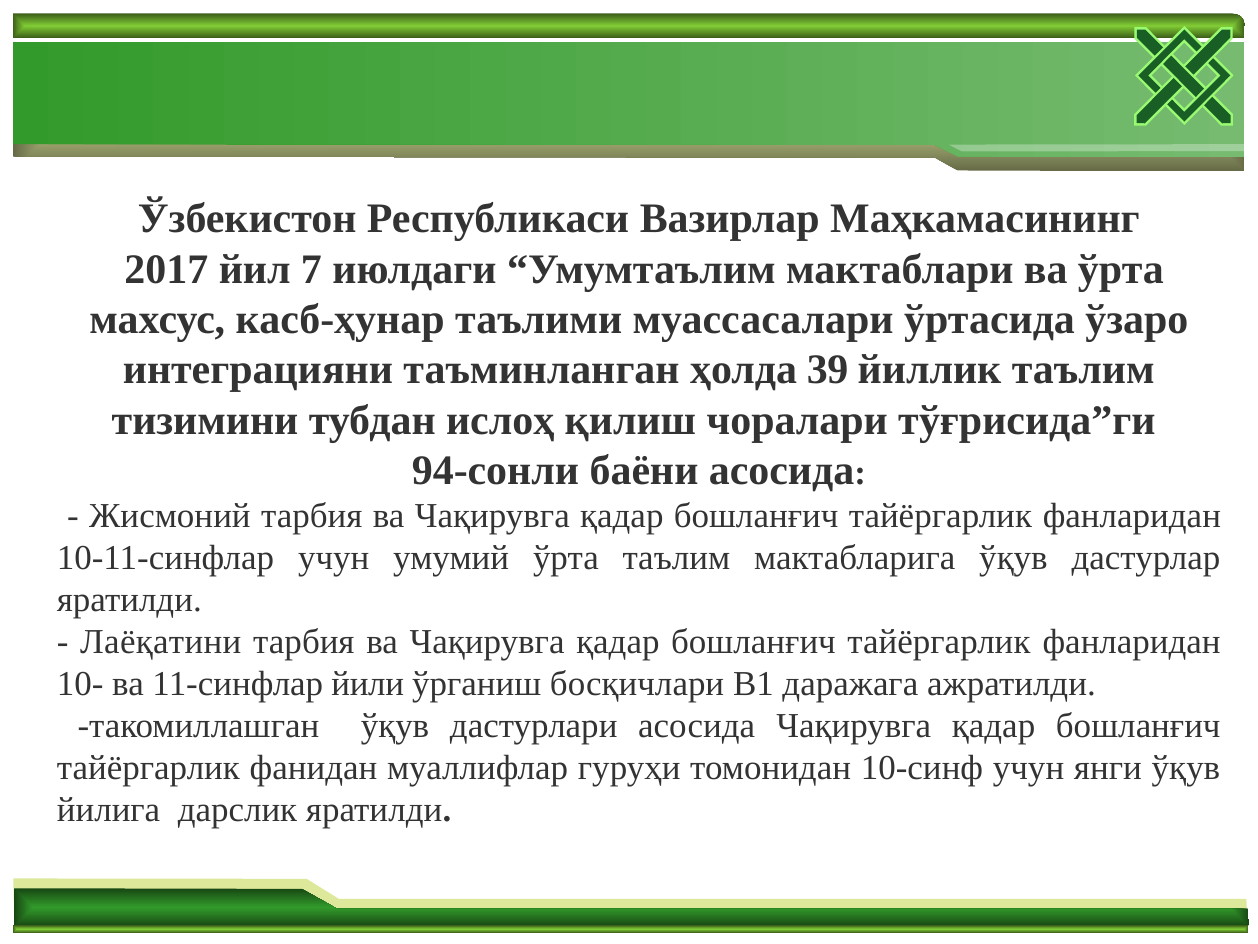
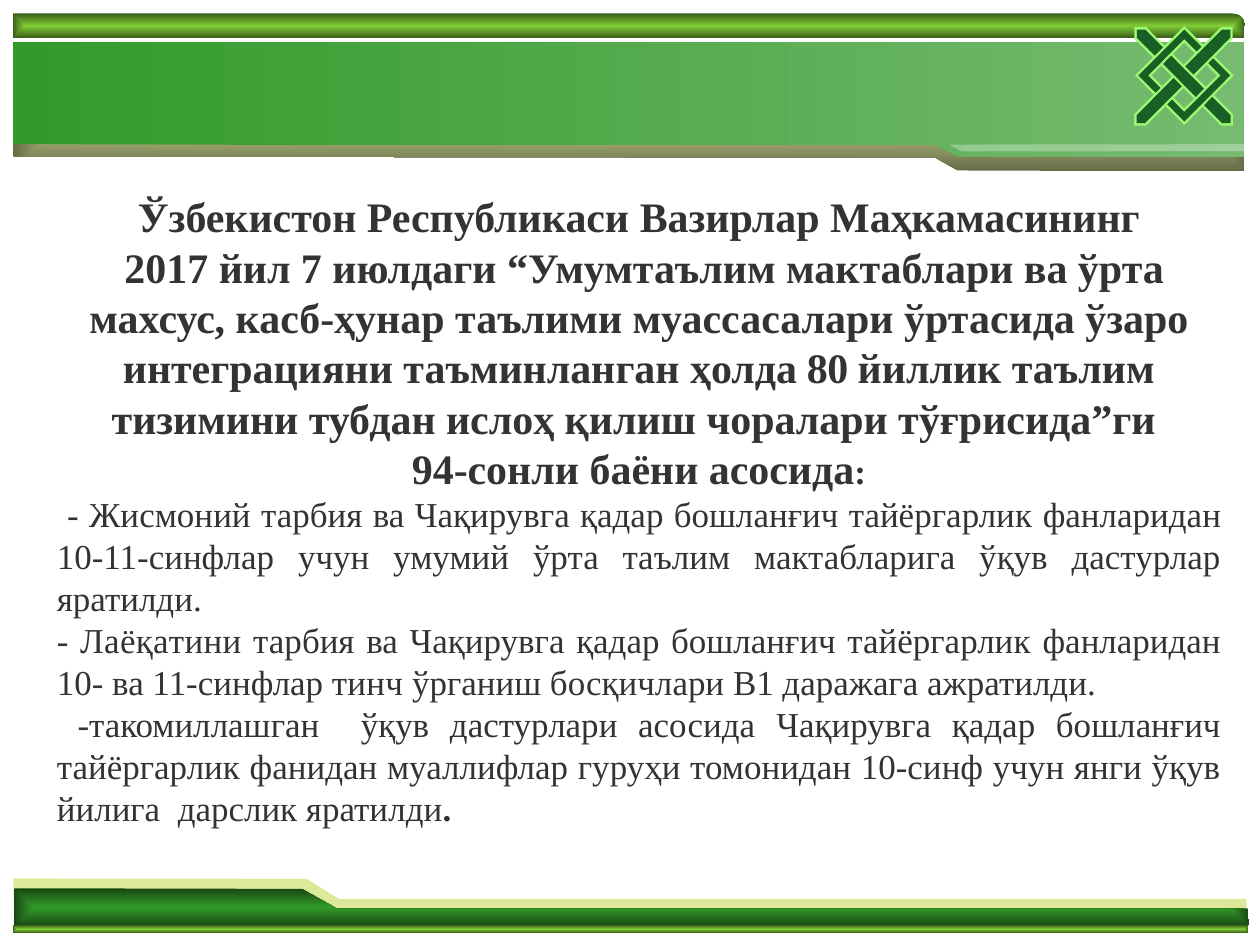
39: 39 -> 80 (828, 370)
йили: йили -> тинч (367, 684)
